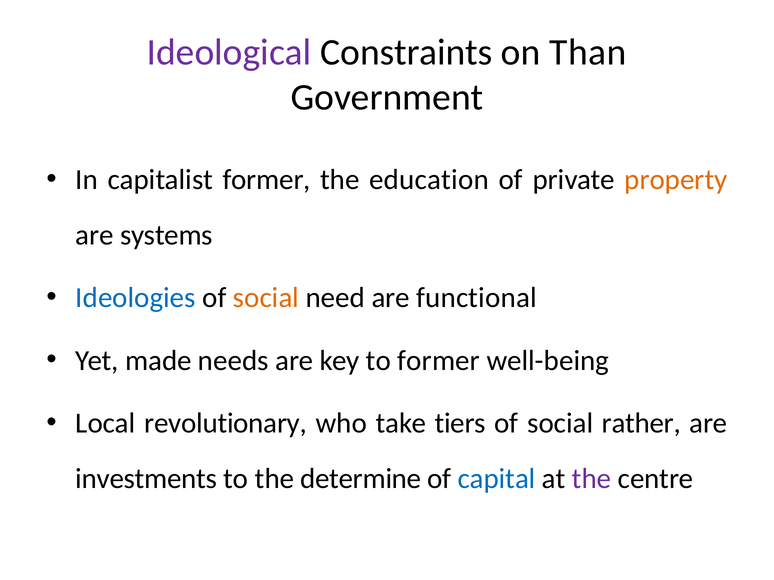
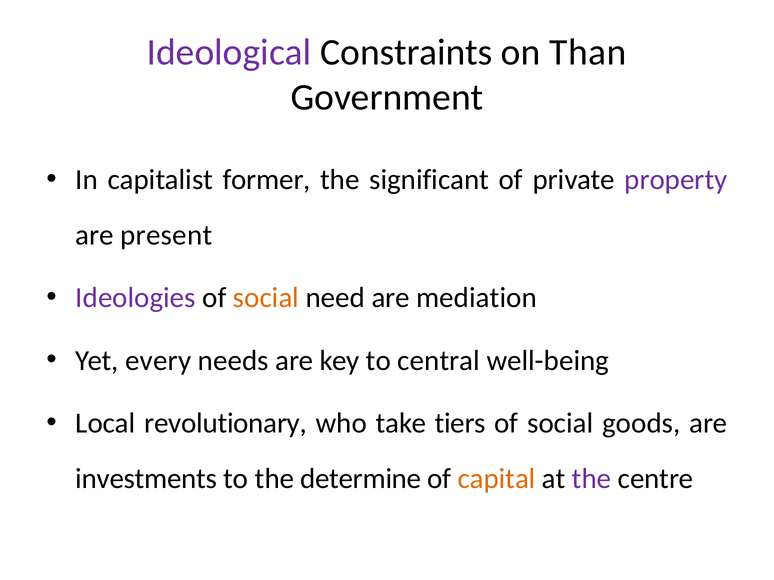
education: education -> significant (429, 180)
property colour: orange -> purple (676, 180)
systems: systems -> present (166, 235)
Ideologies colour: blue -> purple (136, 298)
functional: functional -> mediation (477, 298)
made: made -> every (158, 361)
to former: former -> central (439, 361)
rather: rather -> goods (641, 423)
capital colour: blue -> orange (497, 479)
